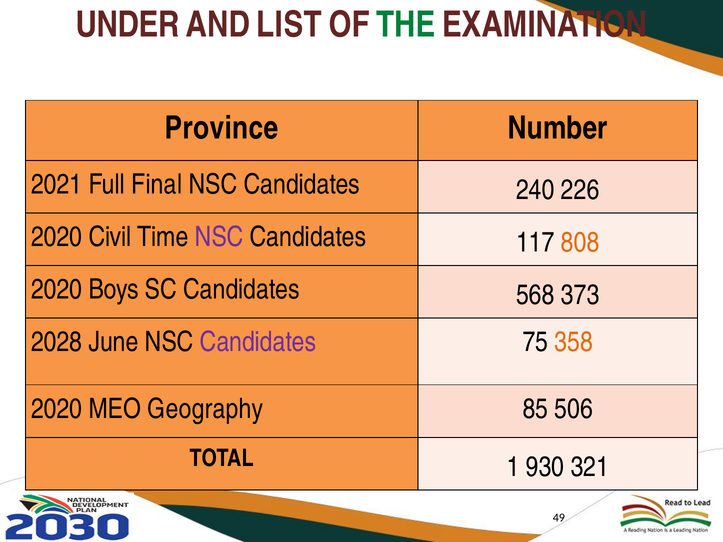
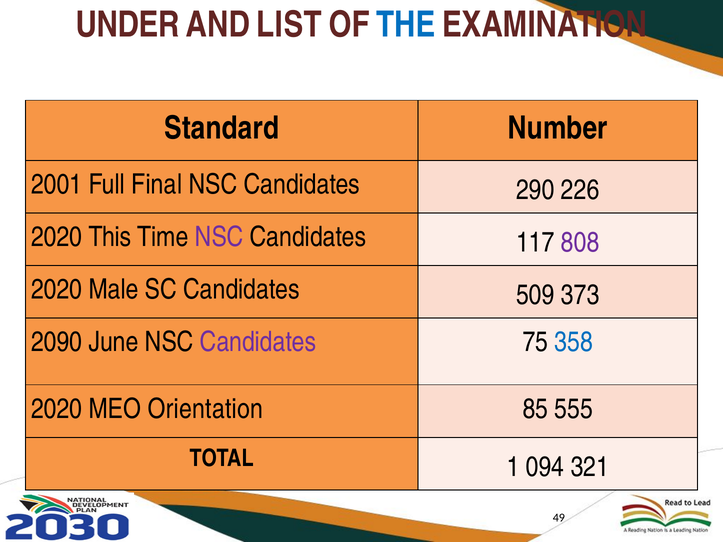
THE colour: green -> blue (406, 25)
Province: Province -> Standard (222, 128)
2021: 2021 -> 2001 (57, 184)
240: 240 -> 290 (535, 190)
Civil: Civil -> This (110, 237)
808 colour: orange -> purple (580, 243)
Boys: Boys -> Male (114, 290)
568: 568 -> 509 (535, 295)
2028: 2028 -> 2090 (57, 342)
358 colour: orange -> blue (574, 342)
Geography: Geography -> Orientation (205, 409)
506: 506 -> 555 (574, 409)
930: 930 -> 094 (545, 467)
